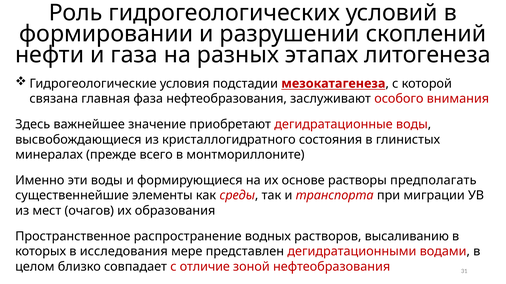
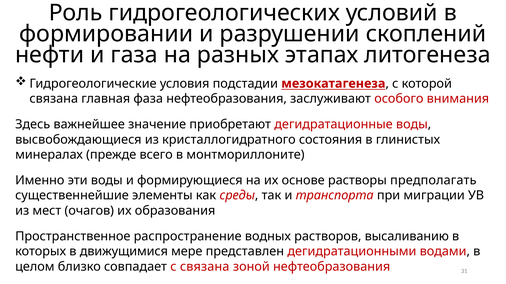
исследования: исследования -> движущимися (124, 252)
с отличие: отличие -> связана (205, 267)
